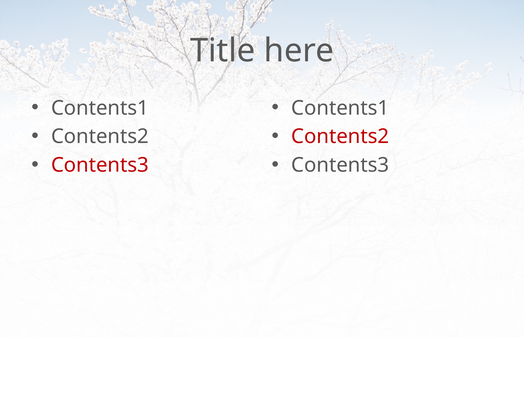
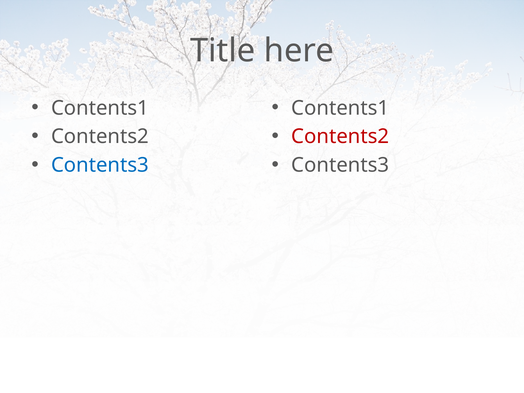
Contents3 colour: red -> blue (100, 165)
